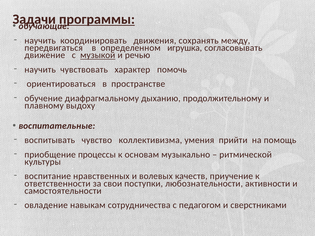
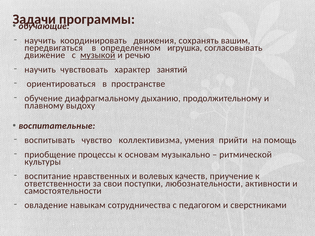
программы underline: present -> none (97, 19)
между: между -> вашим (236, 41)
помочь: помочь -> занятий (172, 70)
